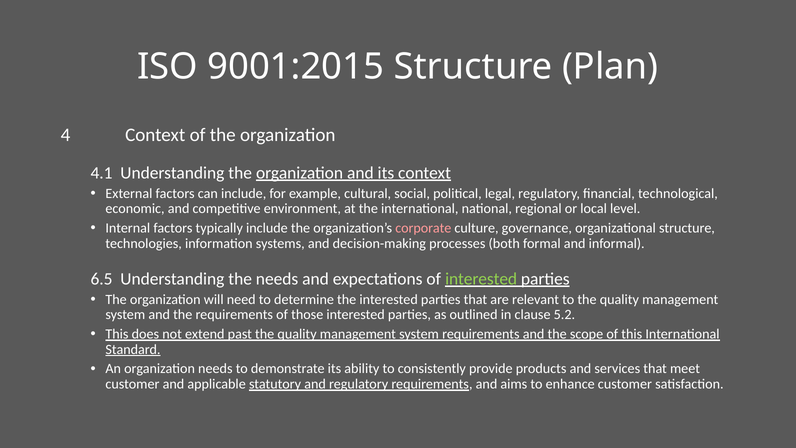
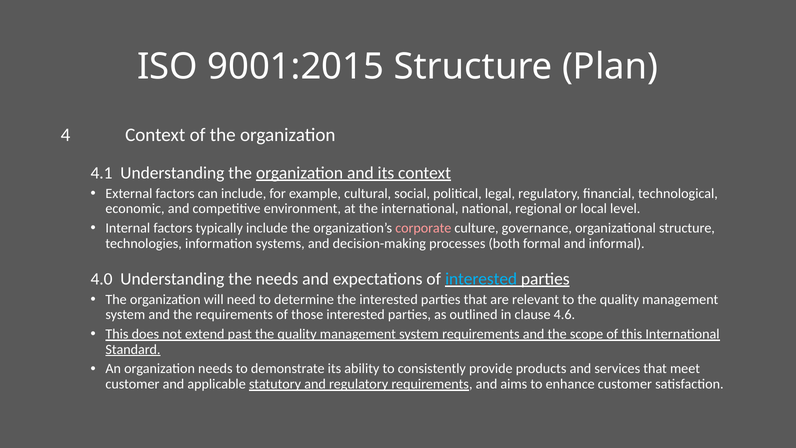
6.5: 6.5 -> 4.0 (102, 279)
interested colour: light green -> light blue (481, 279)
5.2: 5.2 -> 4.6 (564, 315)
